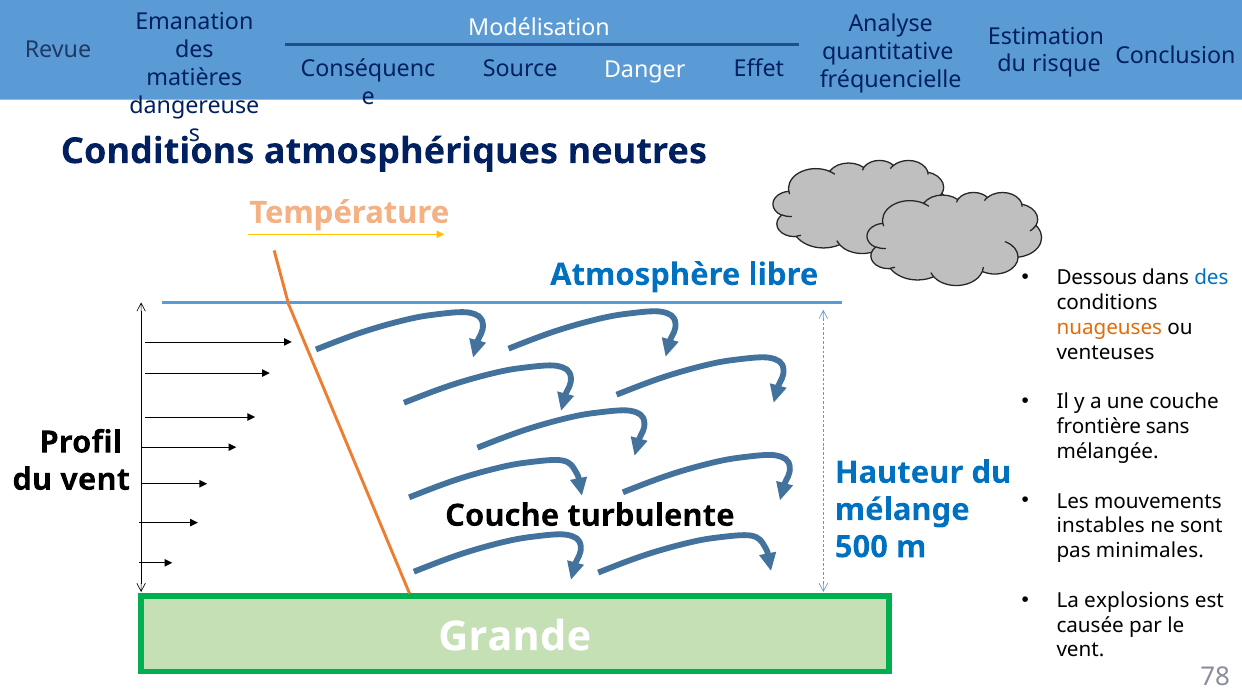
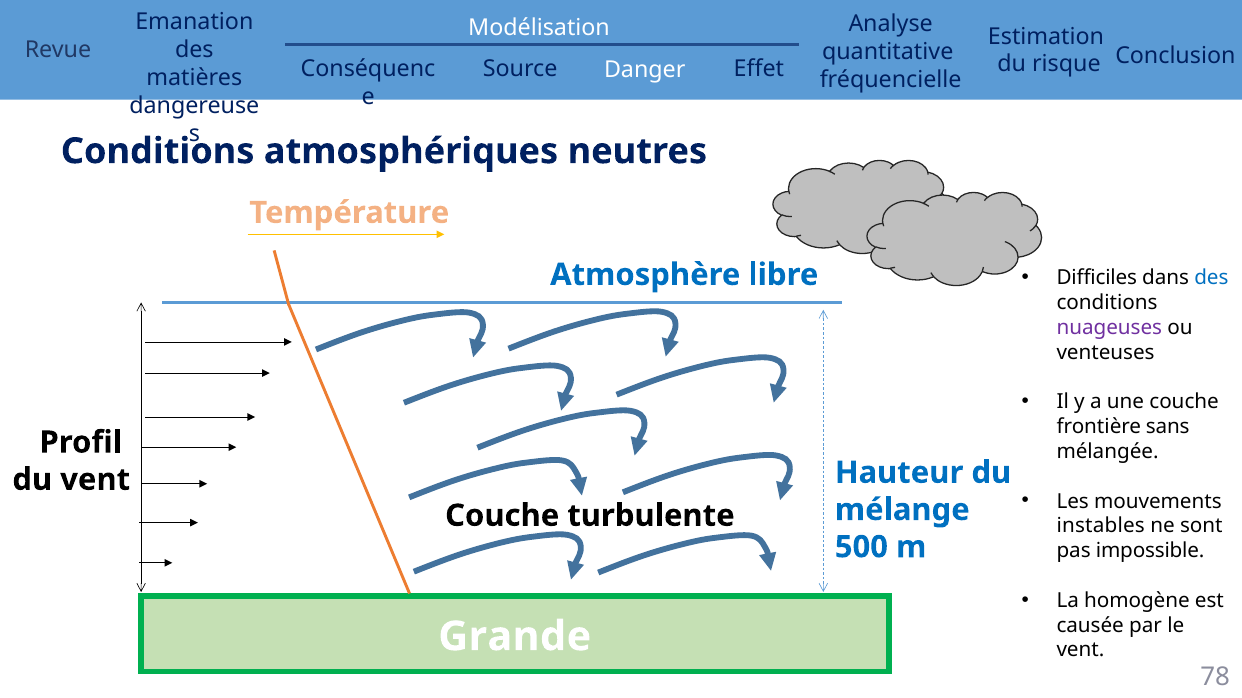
Dessous: Dessous -> Difficiles (1097, 278)
nuageuses colour: orange -> purple (1109, 328)
minimales: minimales -> impossible (1150, 551)
explosions: explosions -> homogène (1137, 601)
